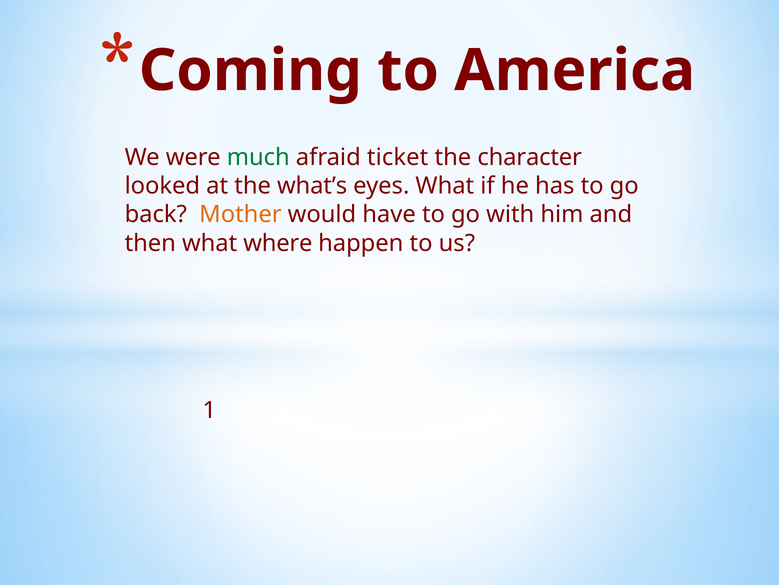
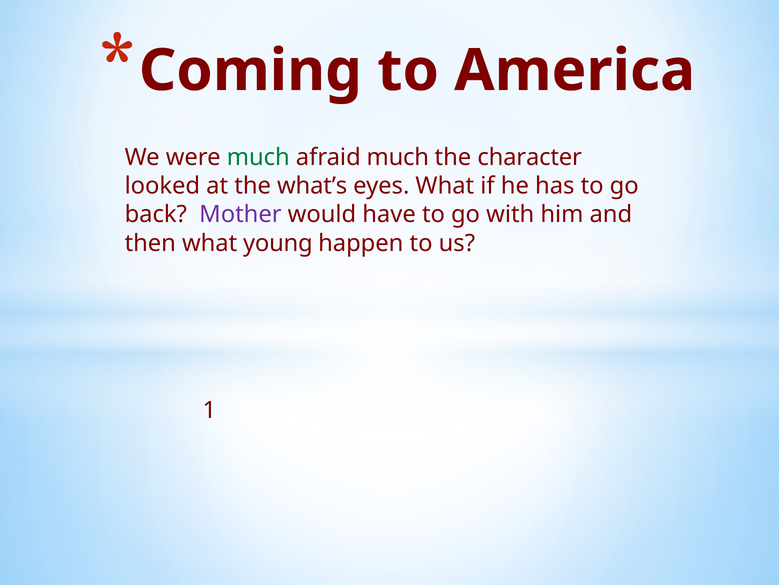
afraid ticket: ticket -> much (398, 157)
Mother colour: orange -> purple (240, 214)
where: where -> young (278, 243)
